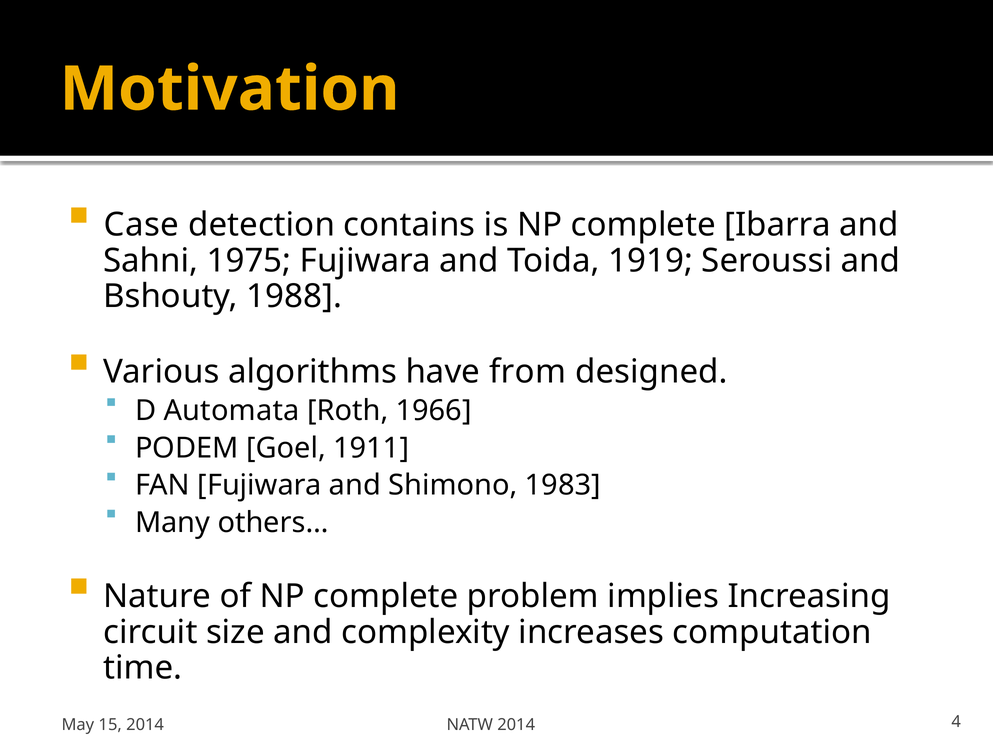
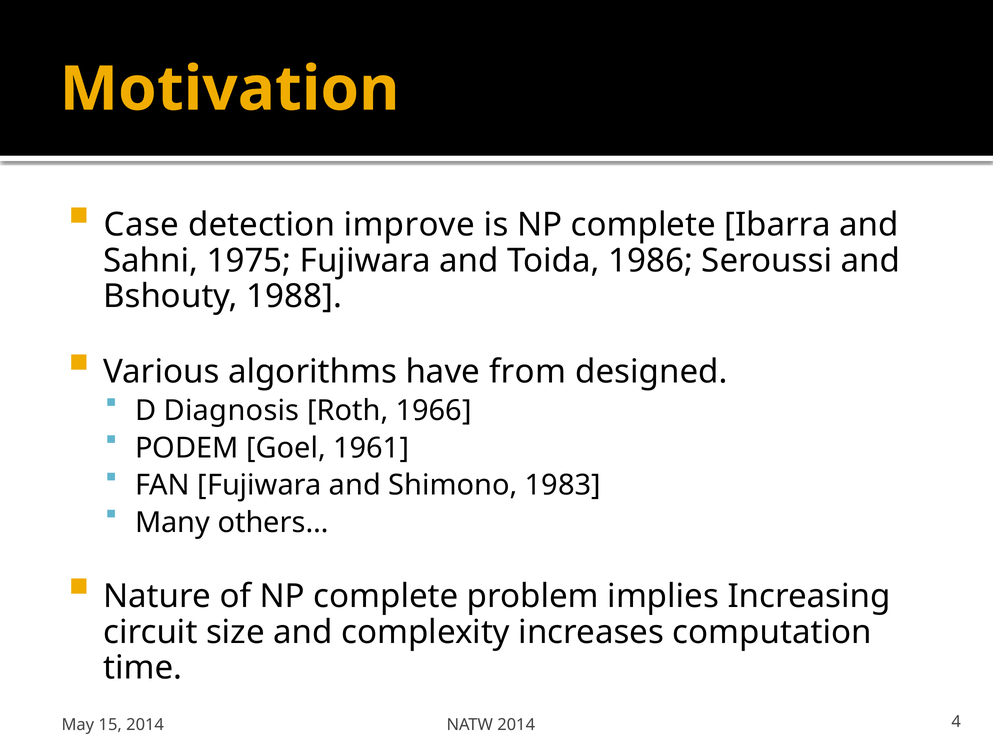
contains: contains -> improve (409, 225)
1919: 1919 -> 1986 (651, 261)
Automata: Automata -> Diagnosis (232, 411)
1911: 1911 -> 1961 (371, 448)
